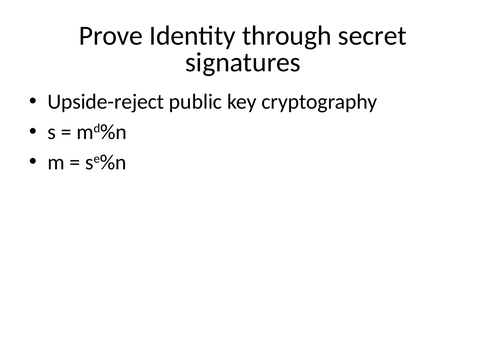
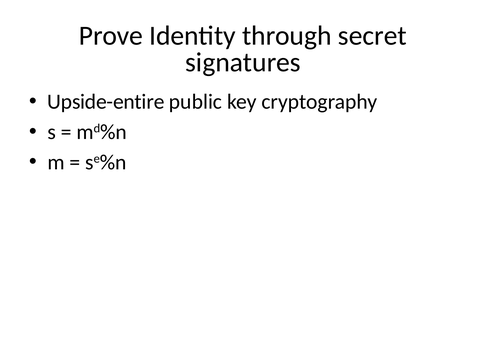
Upside-reject: Upside-reject -> Upside-entire (106, 102)
